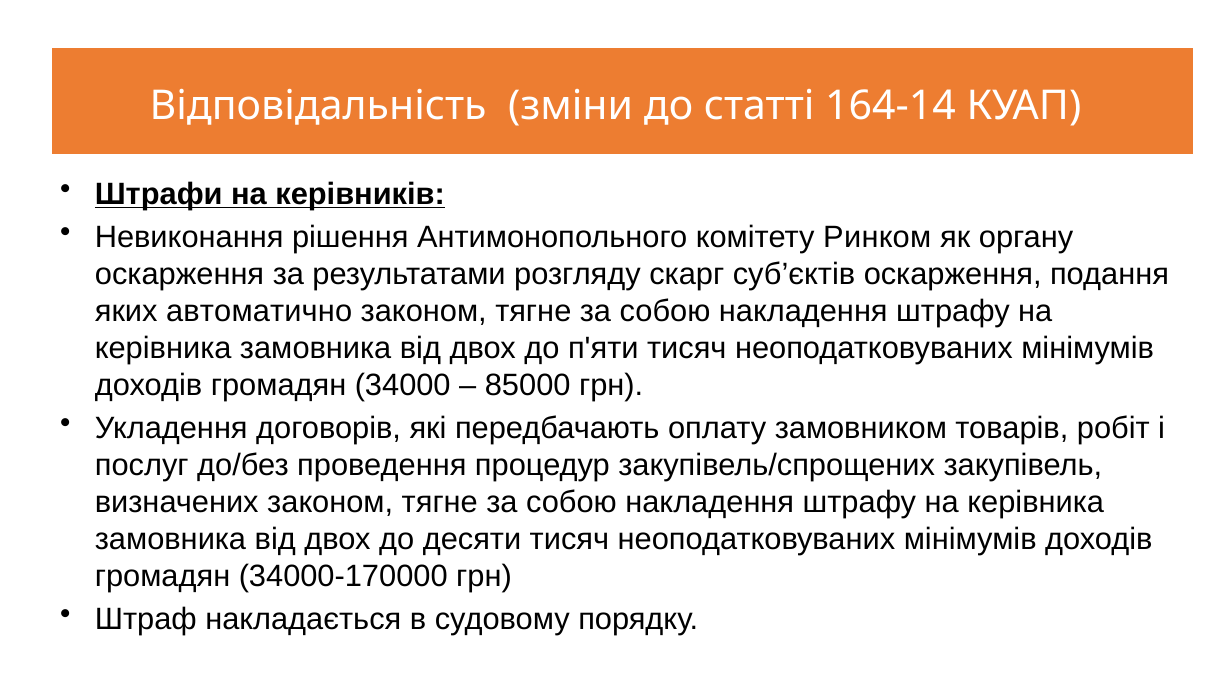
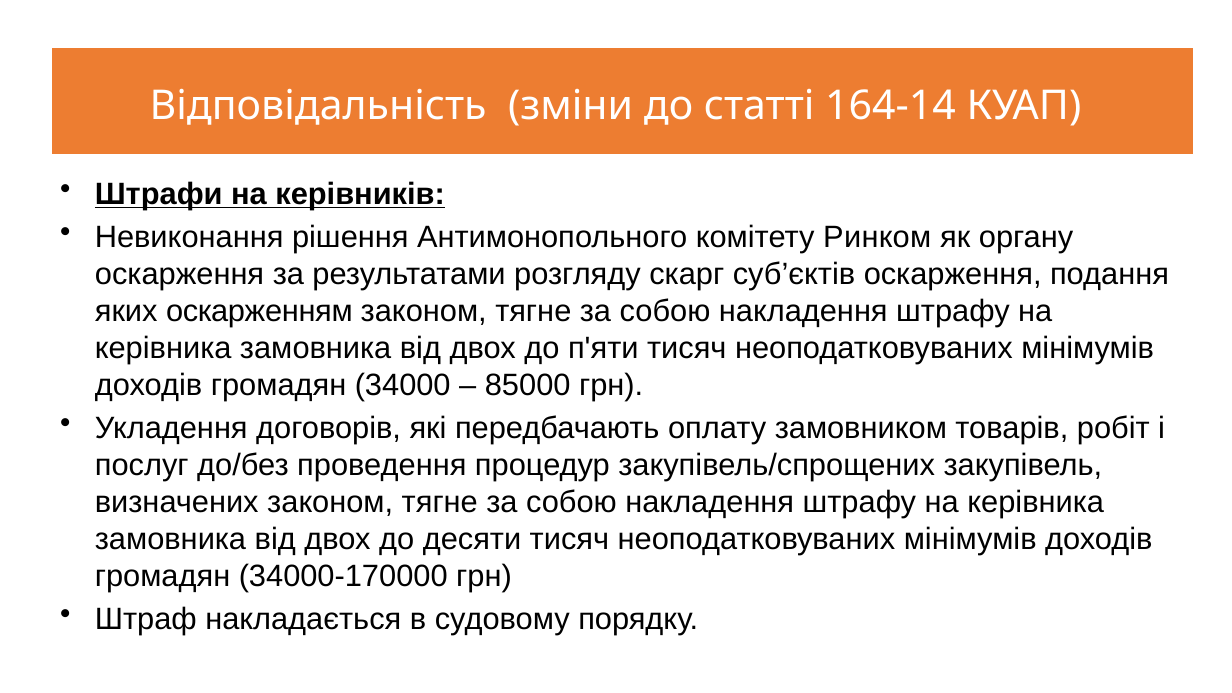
автоматично: автоматично -> оскарженням (259, 311)
